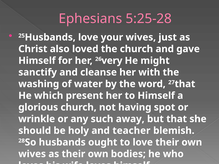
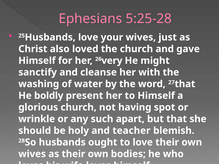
which: which -> boldly (49, 96)
away: away -> apart (130, 119)
